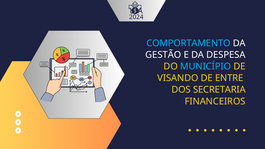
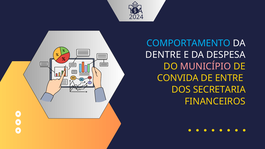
GESTÃO: GESTÃO -> DENTRE (163, 55)
MUNICÍPIO colour: light blue -> pink (206, 66)
VISANDO: VISANDO -> CONVIDA (178, 78)
